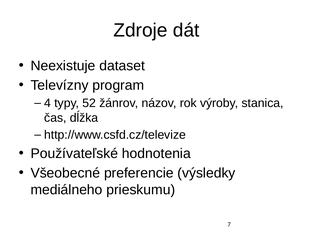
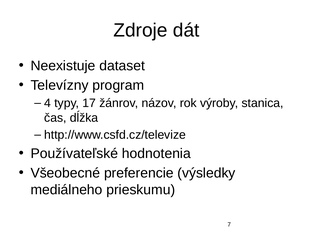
52: 52 -> 17 (89, 103)
